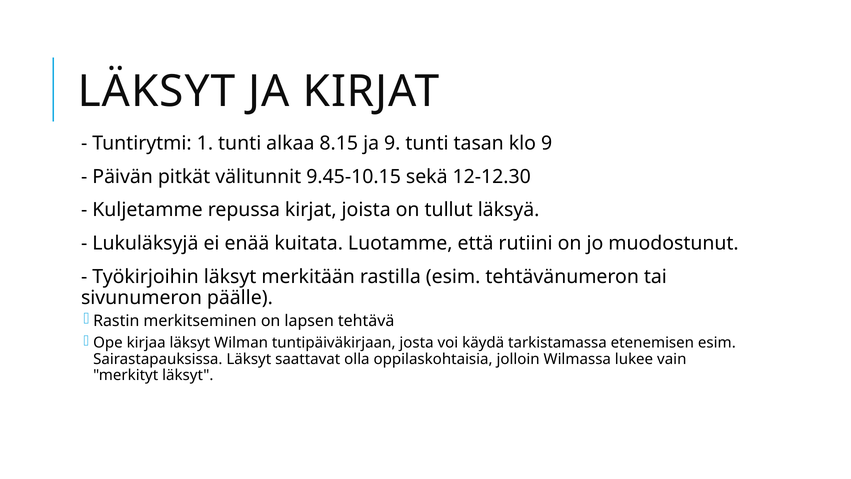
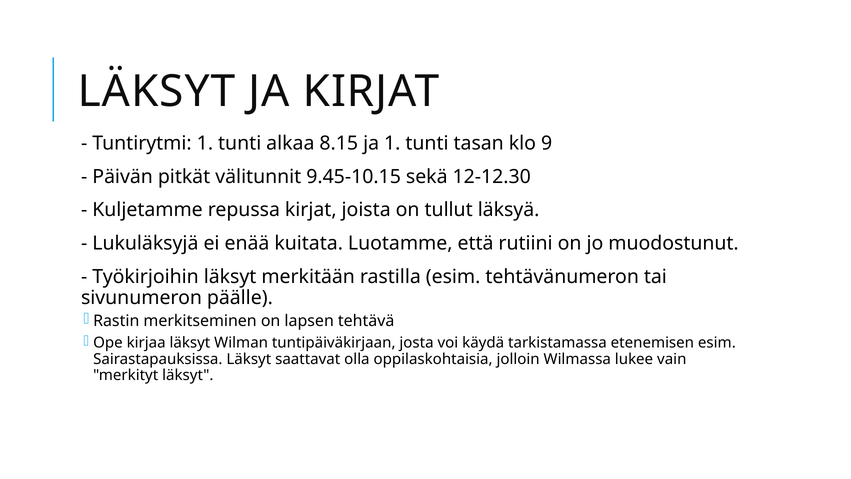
ja 9: 9 -> 1 (392, 143)
